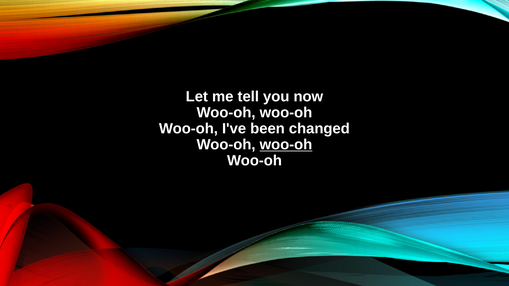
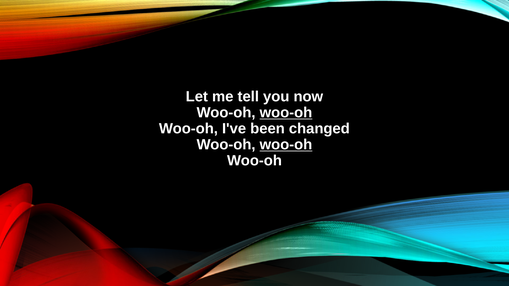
woo-oh underline: none -> present (286, 113)
